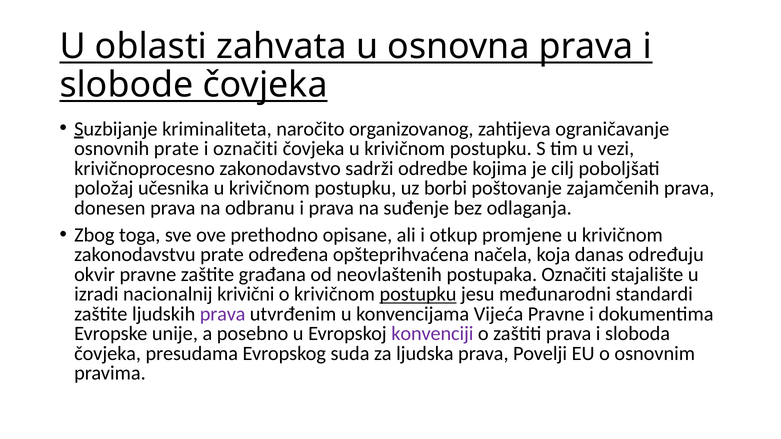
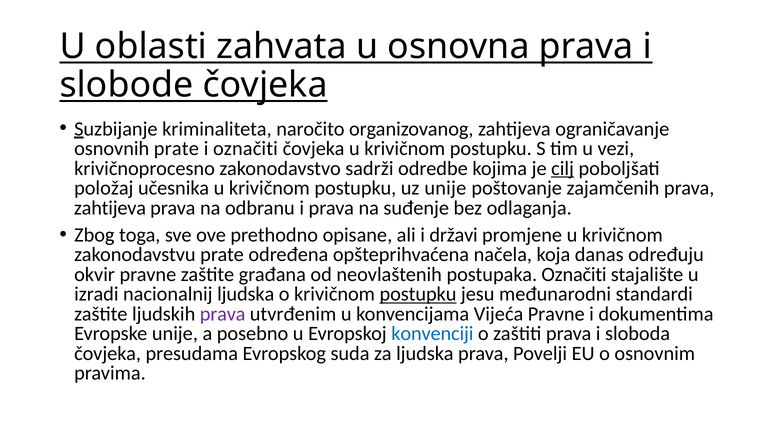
cilj underline: none -> present (563, 169)
uz borbi: borbi -> unije (445, 188)
donesen: donesen -> zahtijeva (110, 208)
otkup: otkup -> državi (454, 235)
nacionalnij krivični: krivični -> ljudska (246, 294)
konvenciji colour: purple -> blue (432, 334)
